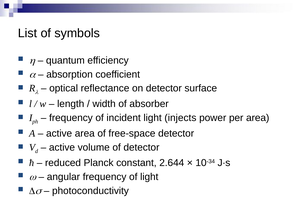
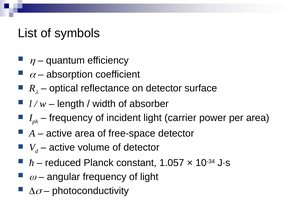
injects: injects -> carrier (180, 118)
2.644: 2.644 -> 1.057 (172, 163)
